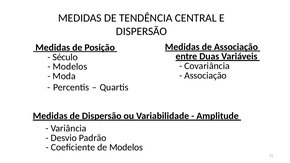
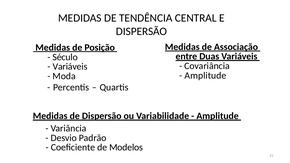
Modelos: Modelos -> Variáveis (70, 67)
Associação: Associação -> Amplitude (205, 76)
